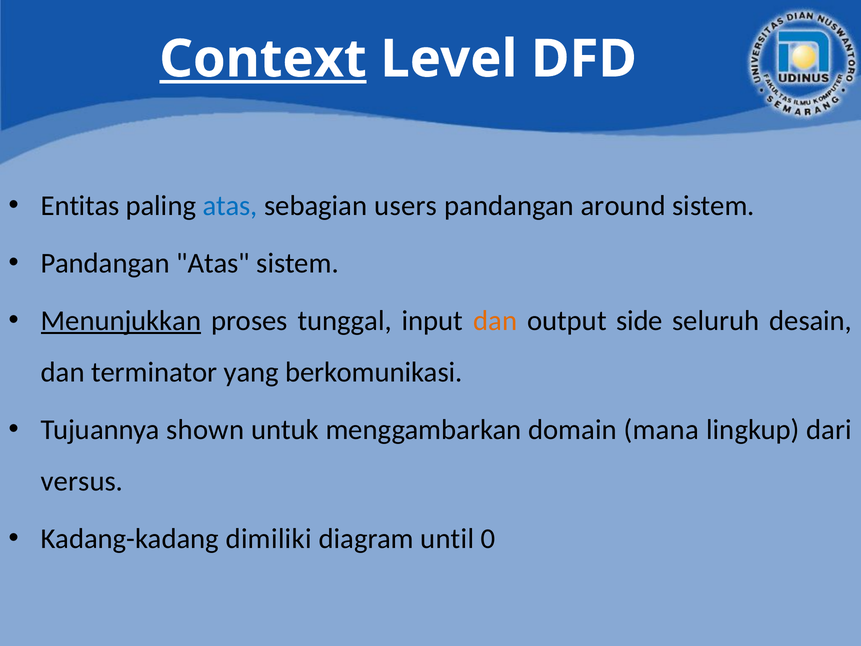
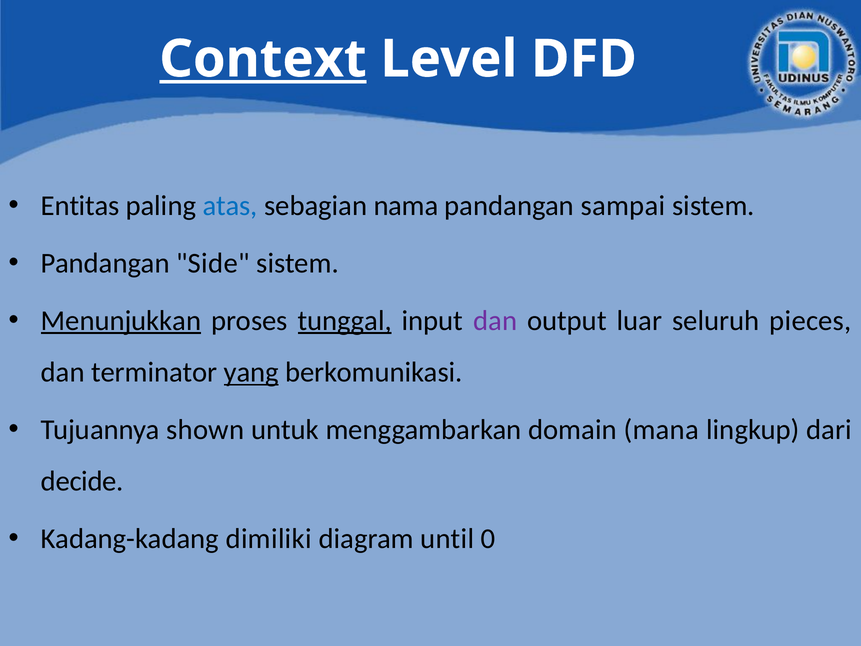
users: users -> nama (406, 206)
around: around -> sampai (623, 206)
Pandangan Atas: Atas -> Side (213, 263)
tunggal underline: none -> present (345, 321)
dan colour: orange -> purple (495, 321)
side: side -> luar (639, 321)
desain: desain -> pieces (810, 321)
yang underline: none -> present (251, 372)
versus: versus -> decide (82, 481)
